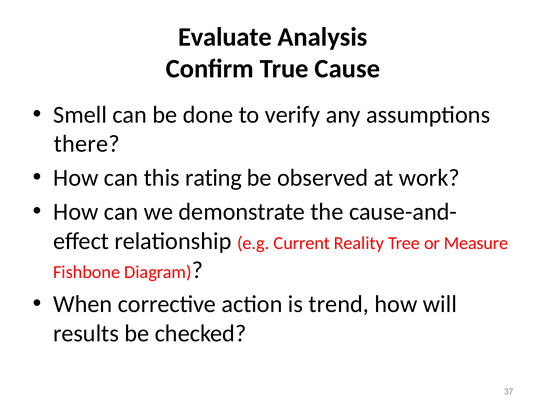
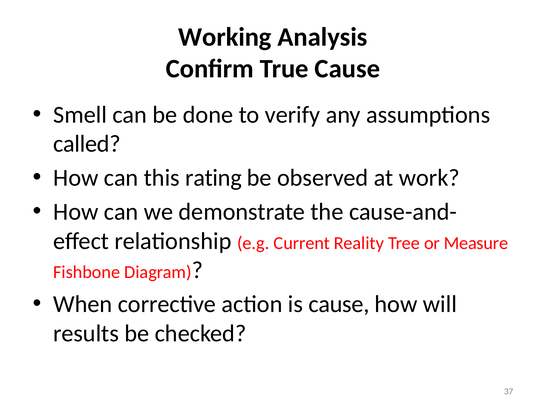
Evaluate: Evaluate -> Working (225, 37)
there: there -> called (87, 144)
is trend: trend -> cause (339, 304)
